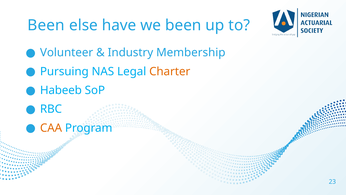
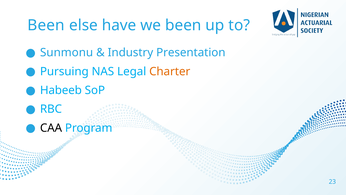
Volunteer: Volunteer -> Sunmonu (67, 53)
Membership: Membership -> Presentation (191, 53)
CAA colour: orange -> black (51, 128)
